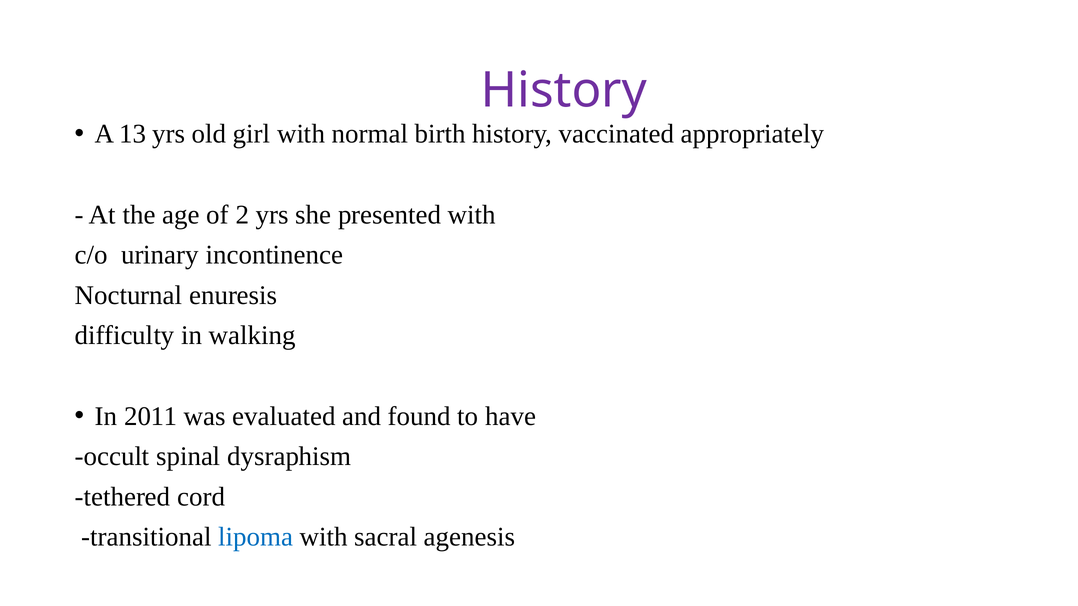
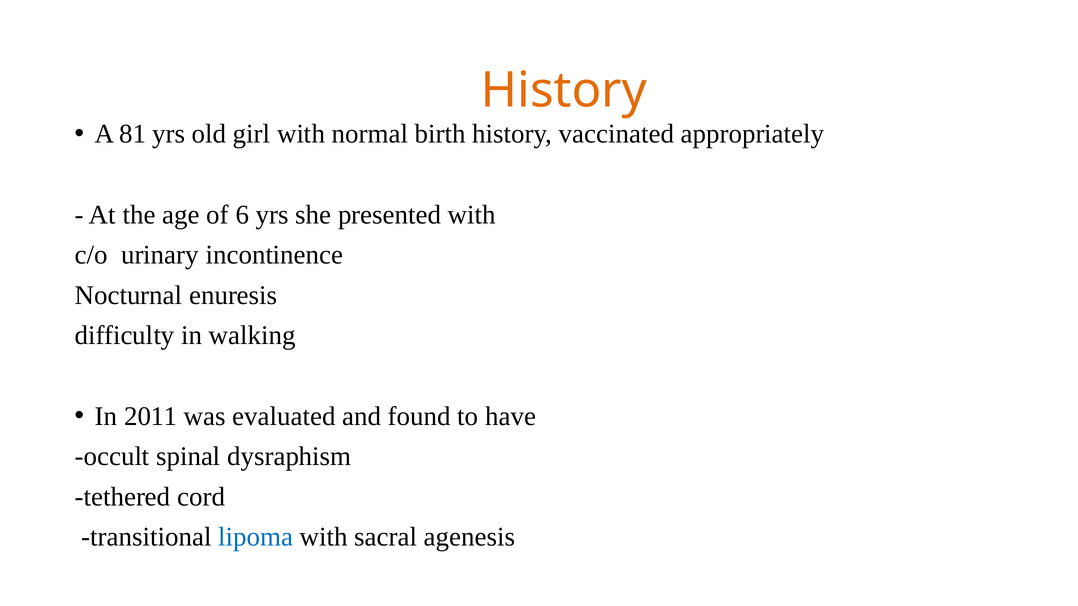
History colour: purple -> orange (564, 91)
13: 13 -> 81 (133, 134)
2: 2 -> 6 (242, 215)
